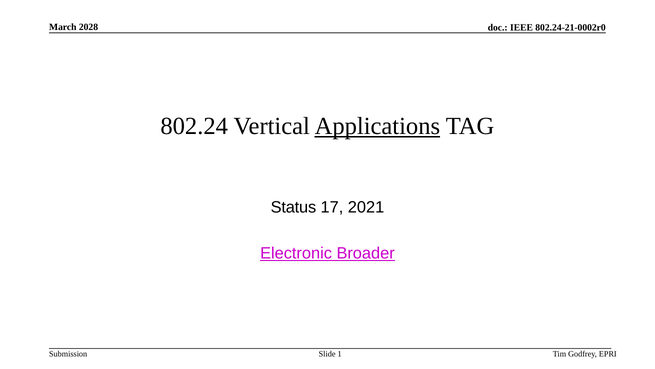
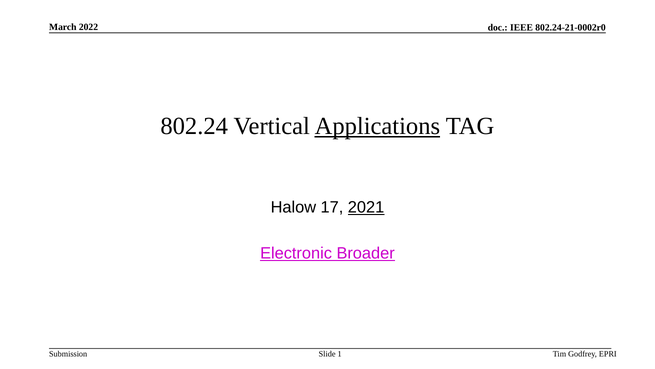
2028: 2028 -> 2022 (88, 27)
Status: Status -> Halow (293, 207)
2021 underline: none -> present (366, 207)
